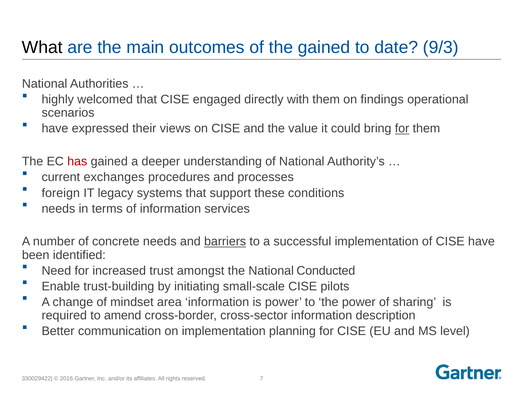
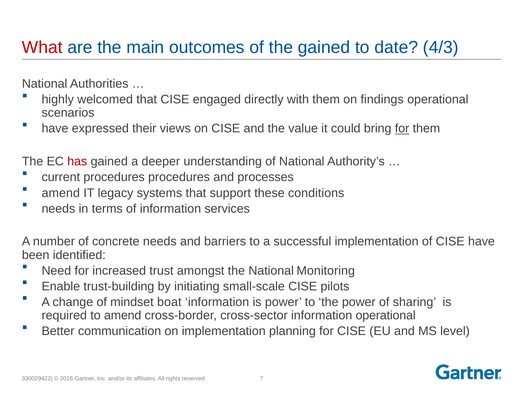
What colour: black -> red (42, 47)
9/3: 9/3 -> 4/3 (441, 47)
current exchanges: exchanges -> procedures (114, 177)
foreign: foreign -> amend (61, 193)
barriers underline: present -> none (225, 241)
Conducted: Conducted -> Monitoring (326, 270)
area: area -> boat (169, 302)
information description: description -> operational (386, 315)
